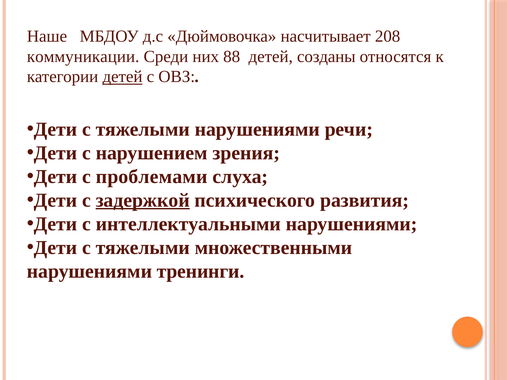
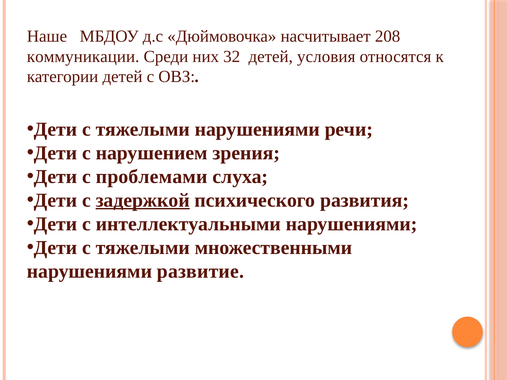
88: 88 -> 32 (232, 57)
созданы: созданы -> условия (326, 57)
детей underline: present -> none (123, 77)
тренинги: тренинги -> развитие (200, 271)
